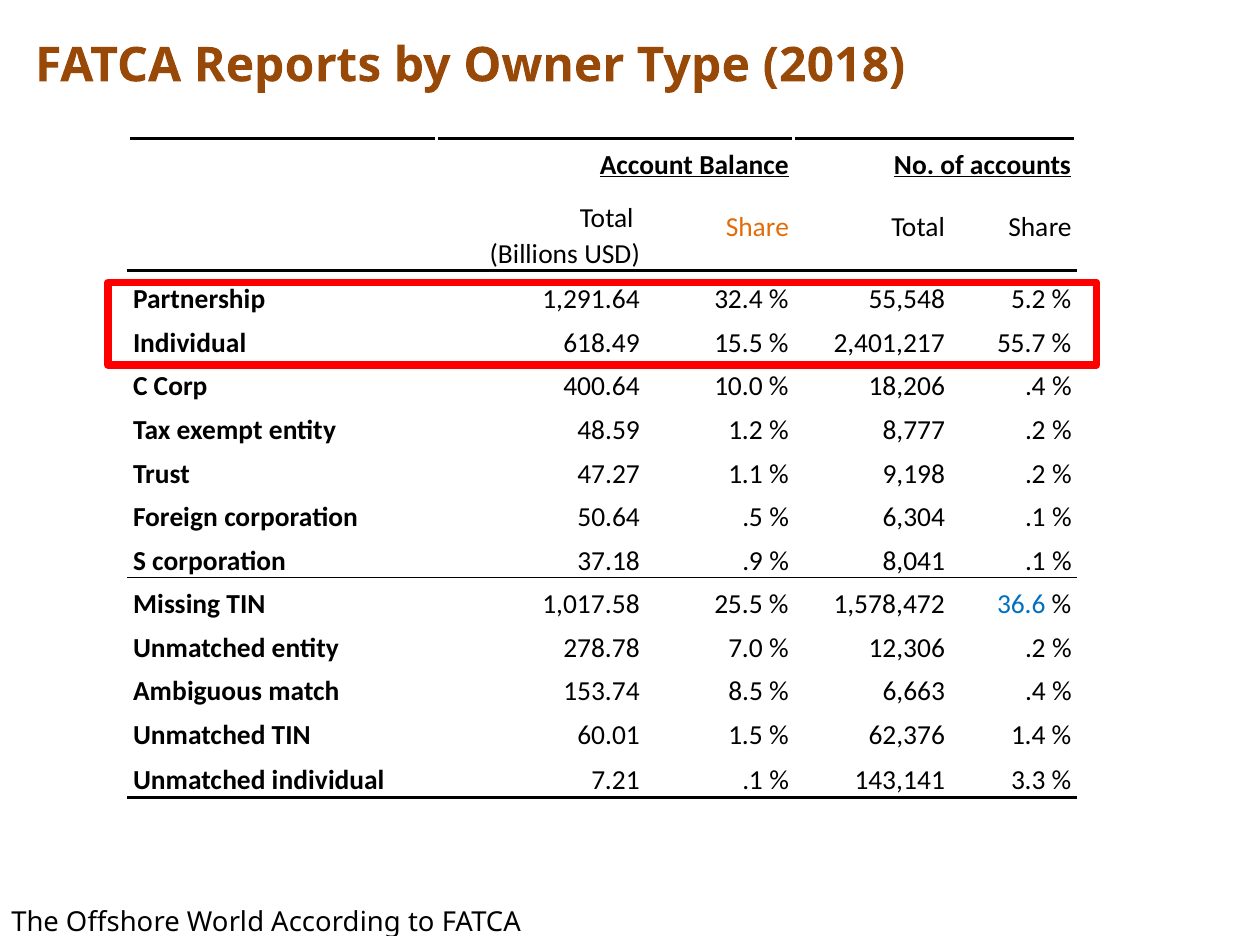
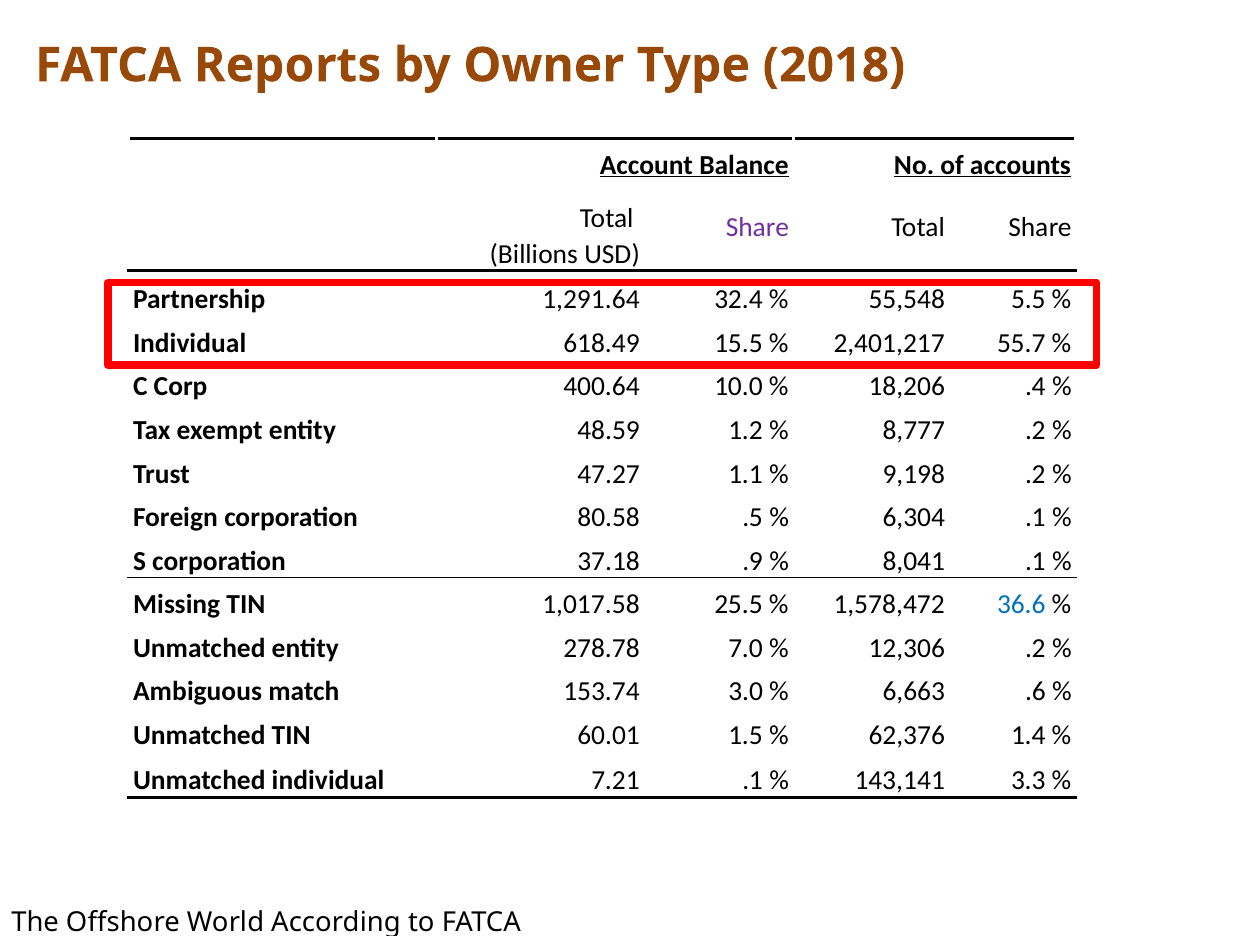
Share colour: orange -> purple (757, 228)
5.2: 5.2 -> 5.5 (1028, 300)
50.64: 50.64 -> 80.58 (609, 517)
8.5: 8.5 -> 3.0 (746, 691)
6,663 .4: .4 -> .6 (1035, 691)
